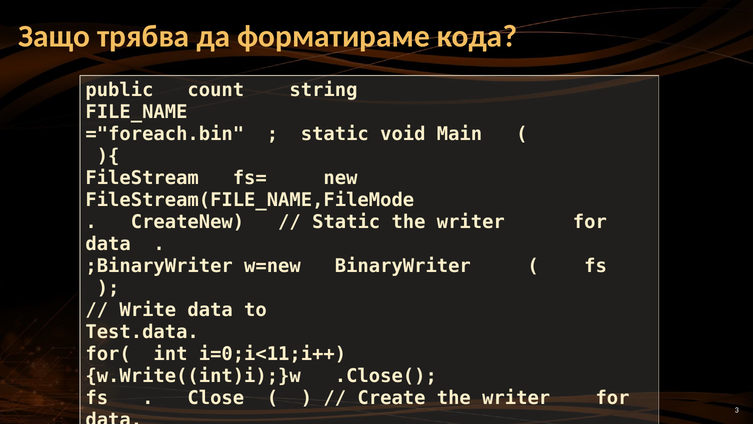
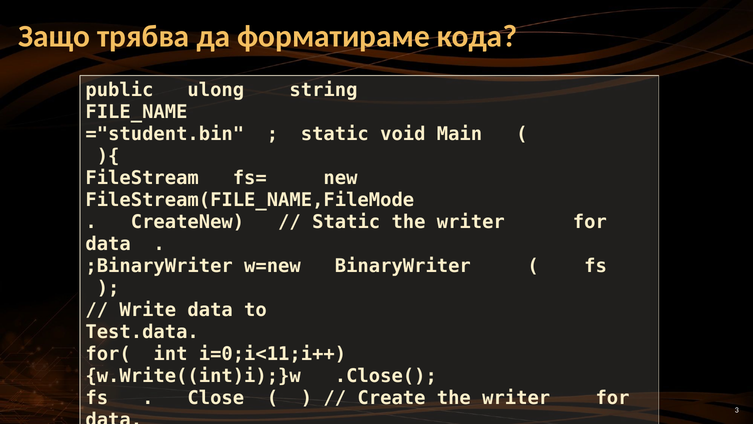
count: count -> ulong (216, 90)
="foreach.bin: ="foreach.bin -> ="student.bin (165, 134)
